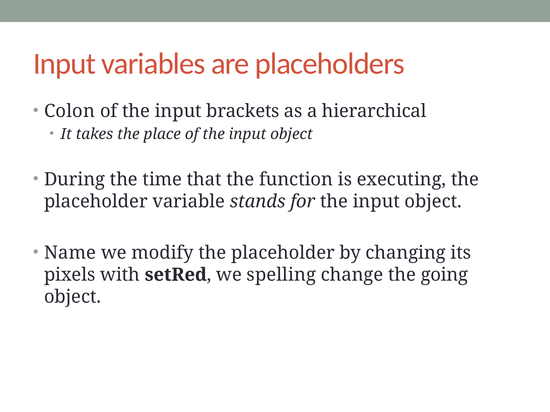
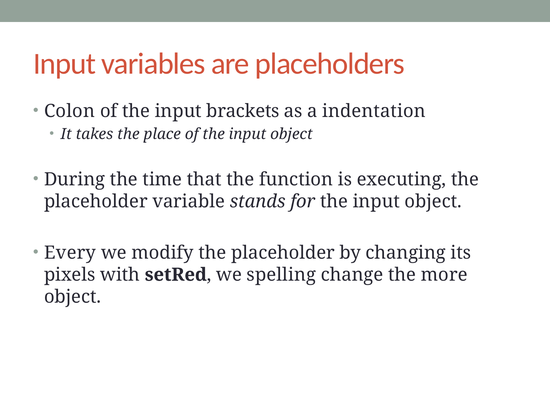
hierarchical: hierarchical -> indentation (374, 111)
Name: Name -> Every (70, 253)
going: going -> more (444, 275)
